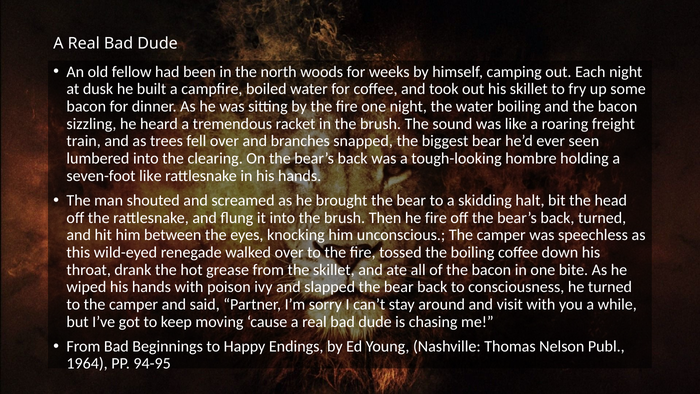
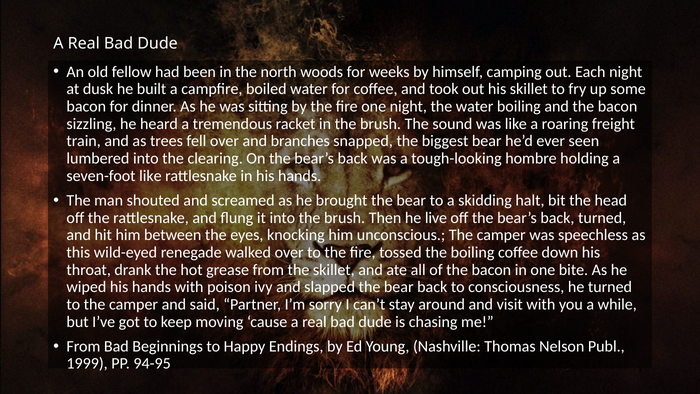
he fire: fire -> live (436, 218)
1964: 1964 -> 1999 (87, 363)
